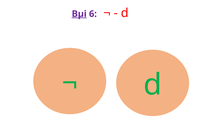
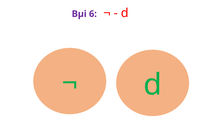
Bµi underline: present -> none (79, 14)
